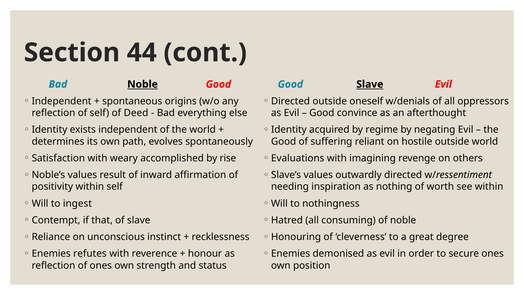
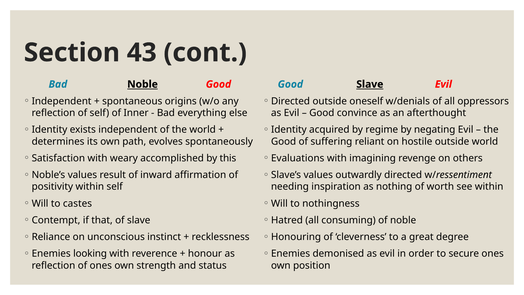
44: 44 -> 43 (142, 53)
Deed: Deed -> Inner (136, 113)
rise: rise -> this (228, 158)
ingest: ingest -> castes (77, 203)
refutes: refutes -> looking (90, 253)
